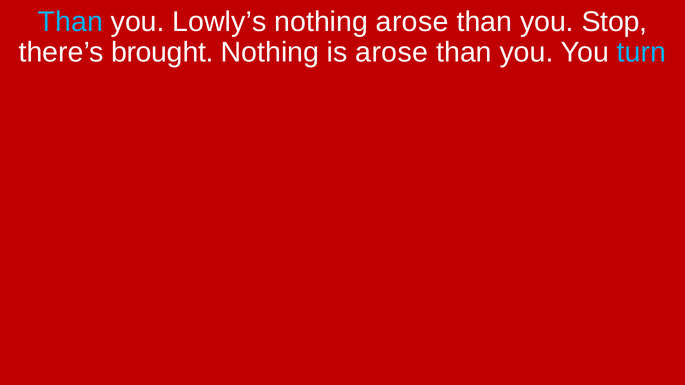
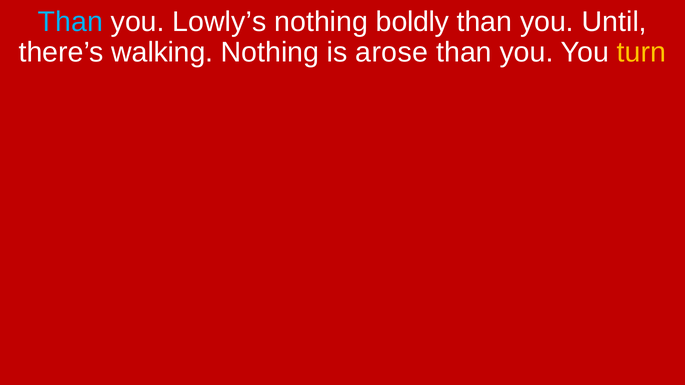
nothing arose: arose -> boldly (412, 22)
Stop: Stop -> Until (614, 22)
brought: brought -> walking (162, 53)
turn colour: light blue -> yellow (641, 53)
